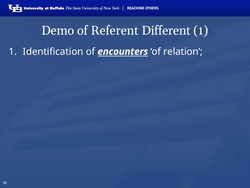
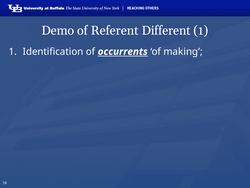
encounters: encounters -> occurrents (123, 51)
relation: relation -> making (183, 51)
